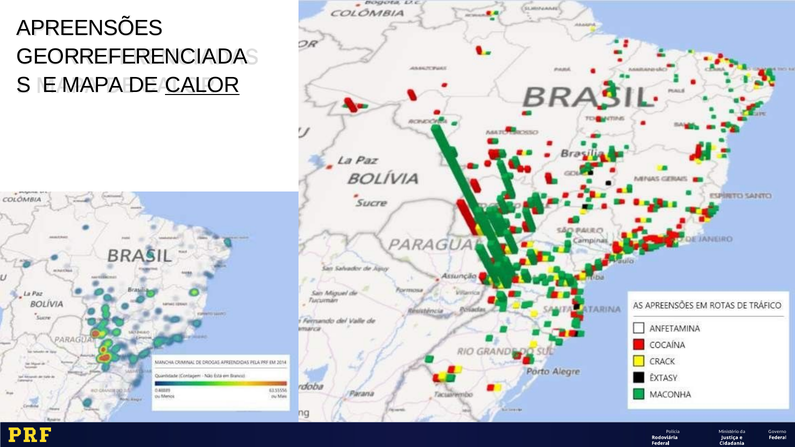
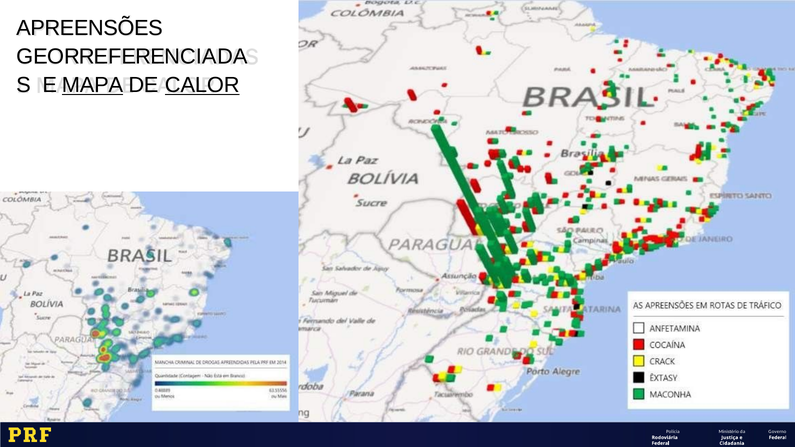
MAPA underline: none -> present (92, 85)
